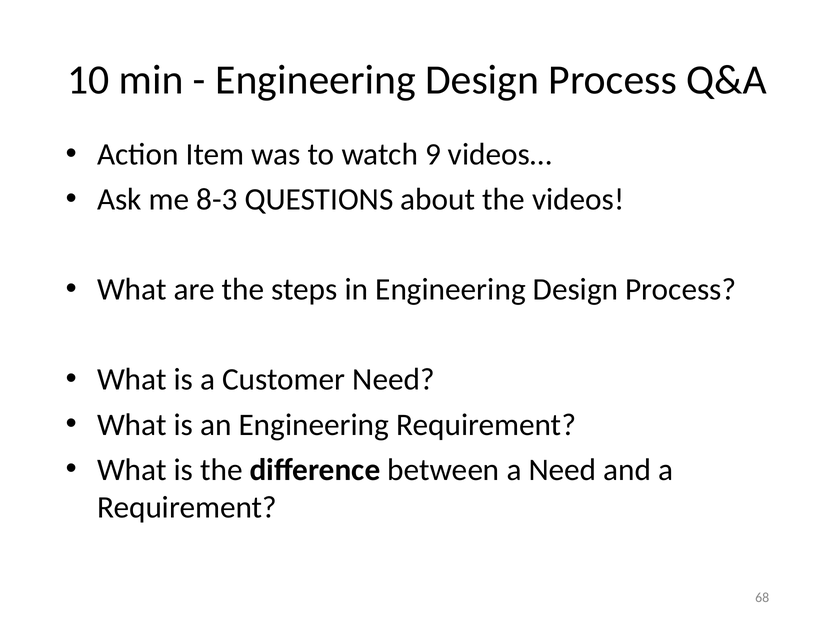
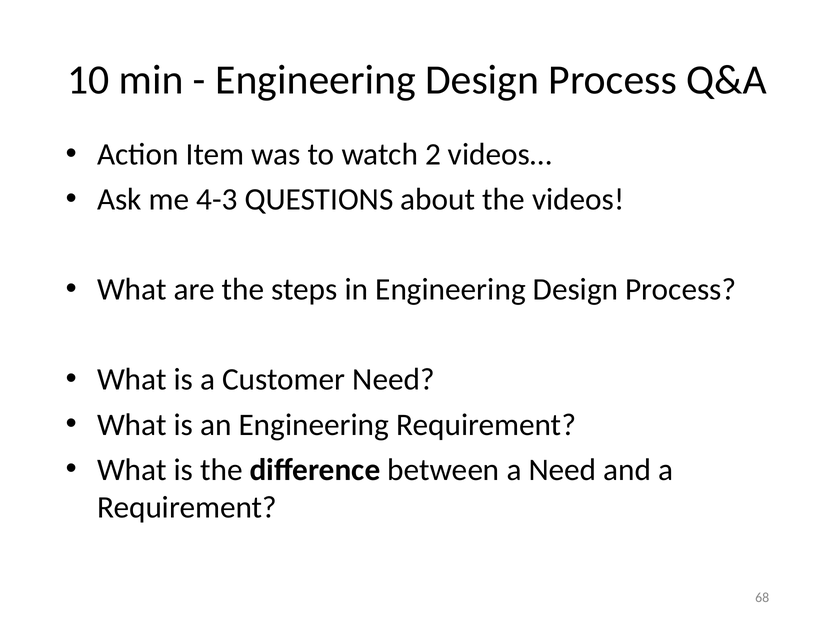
9: 9 -> 2 (433, 155)
8-3: 8-3 -> 4-3 (217, 200)
